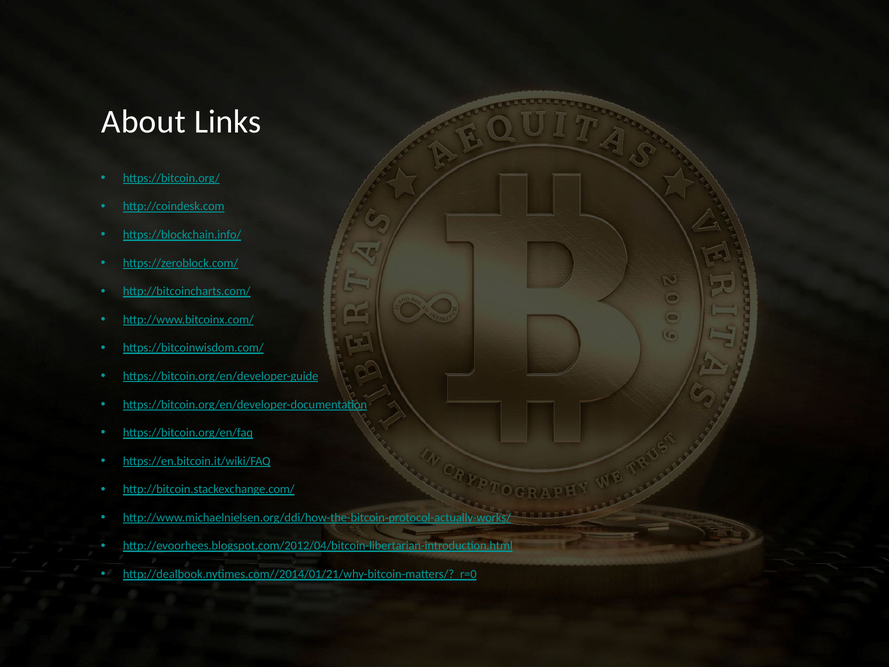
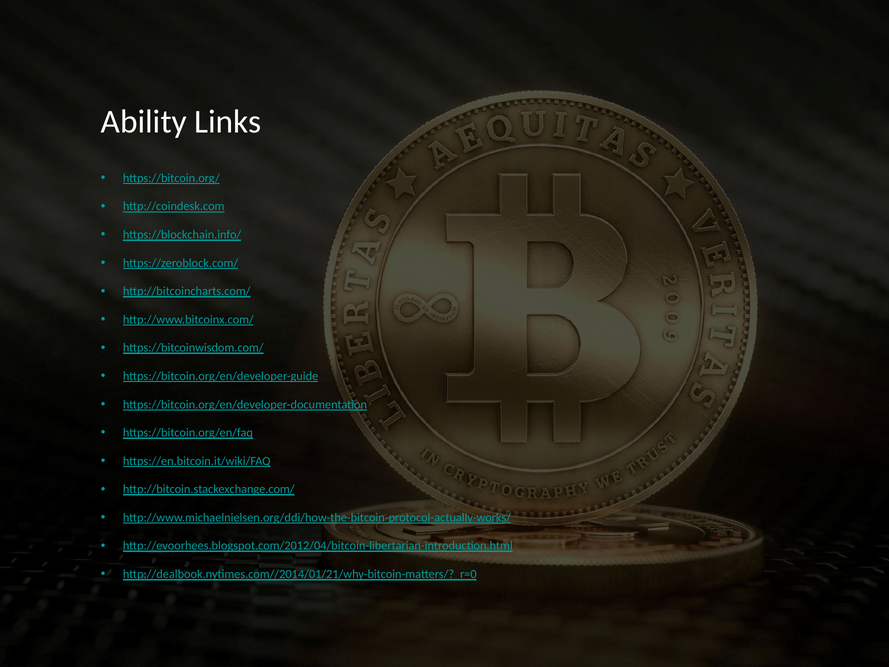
About: About -> Ability (144, 122)
